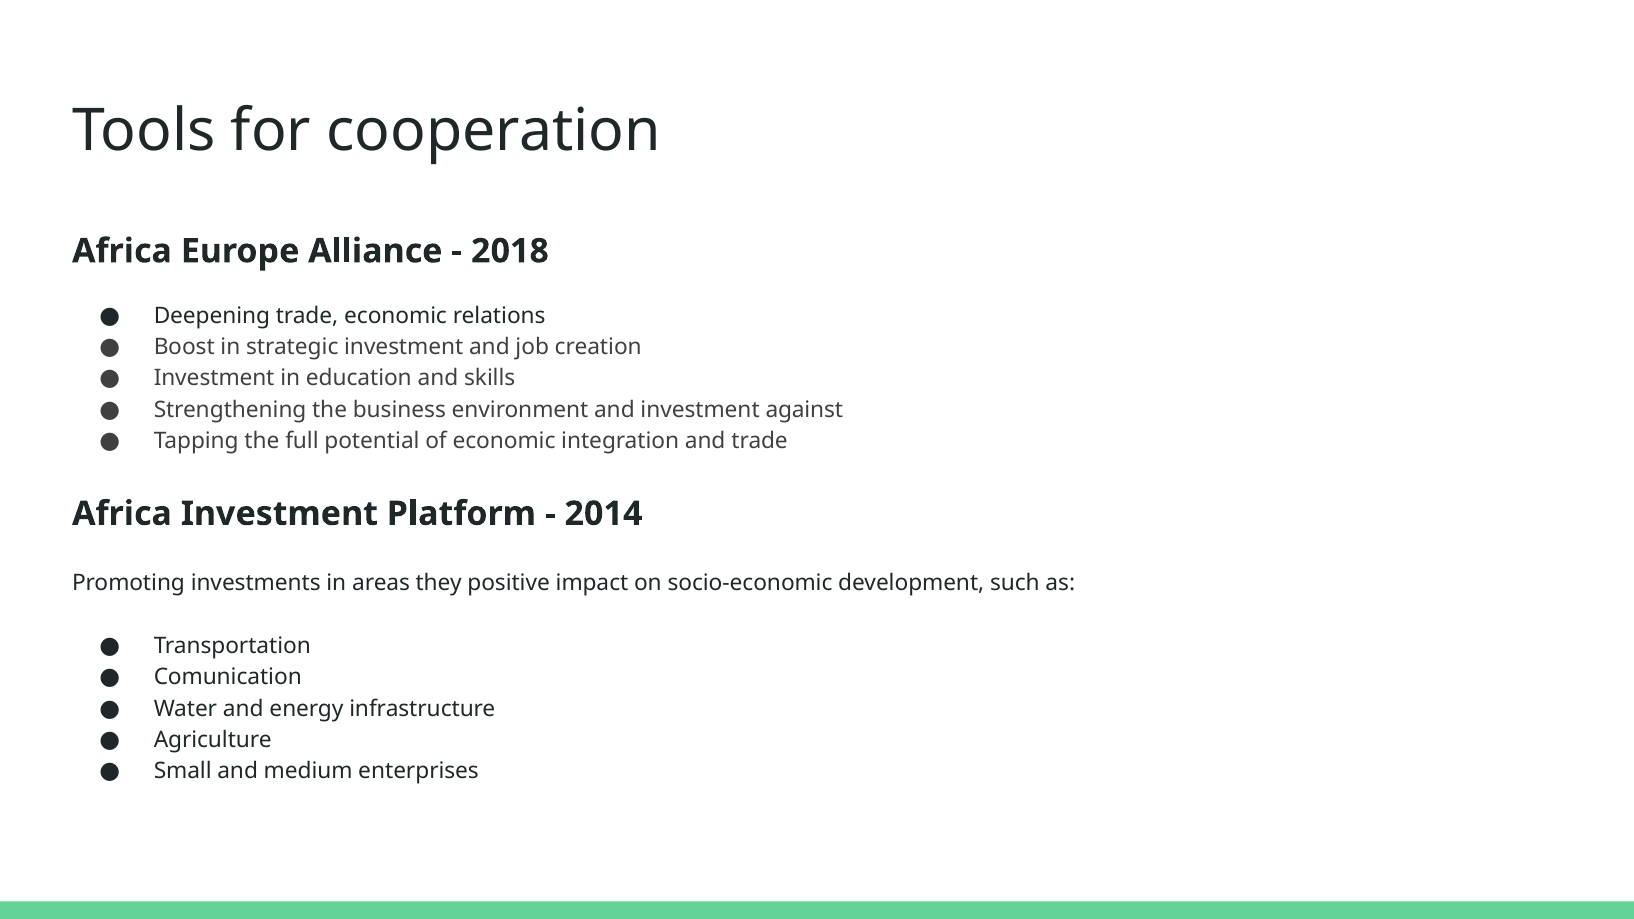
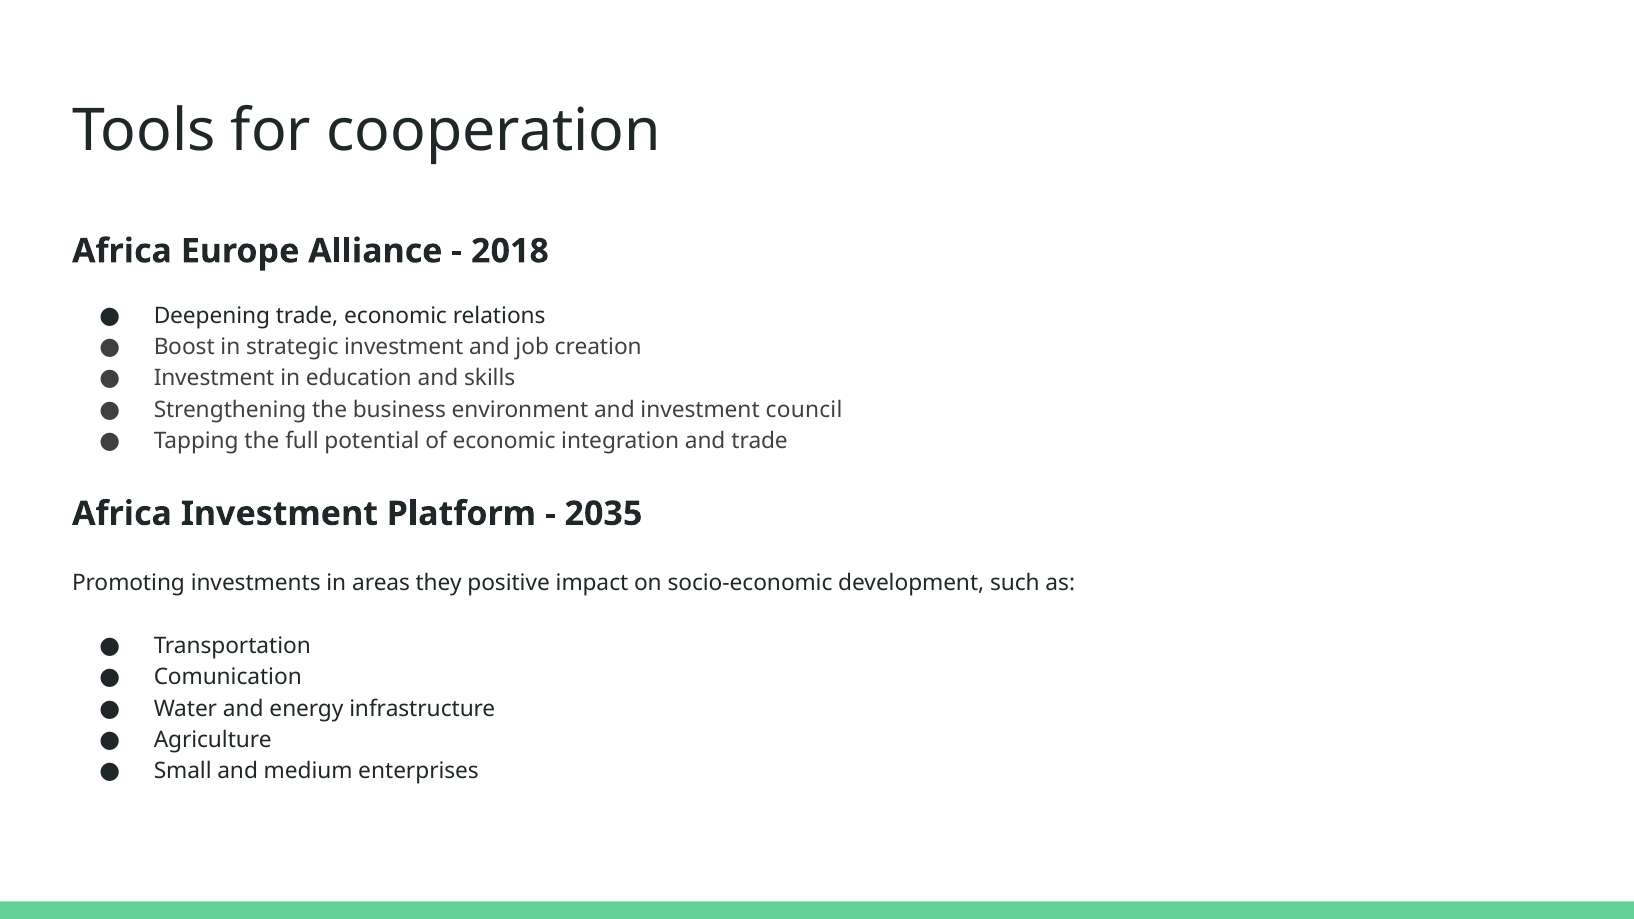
against: against -> council (804, 410)
2014: 2014 -> 2035 (603, 514)
